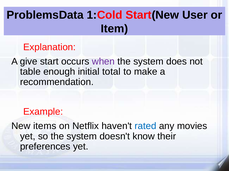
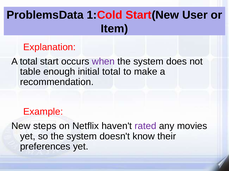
A give: give -> total (29, 62)
items: items -> steps (45, 127)
rated colour: blue -> purple (145, 127)
